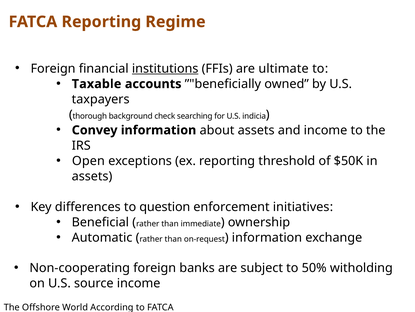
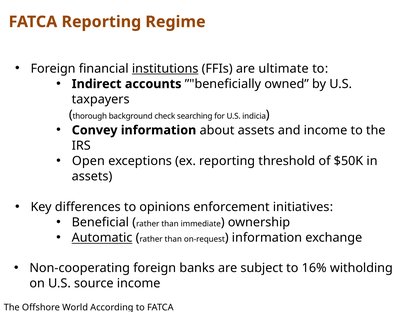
Taxable: Taxable -> Indirect (97, 84)
question: question -> opinions (165, 207)
Automatic underline: none -> present (102, 237)
50%: 50% -> 16% (314, 268)
